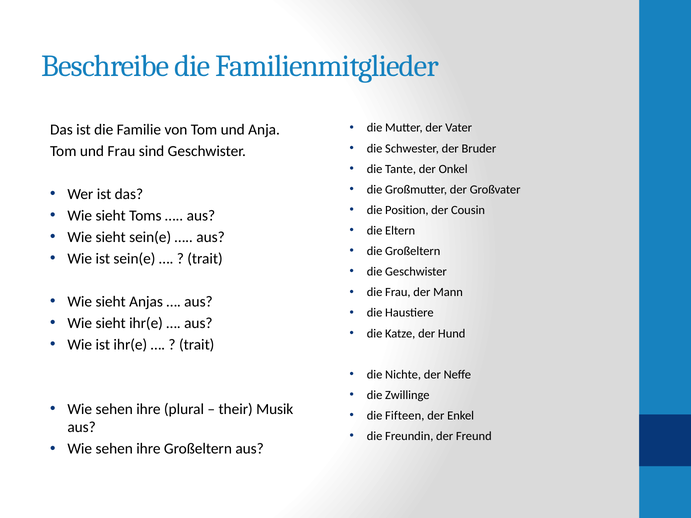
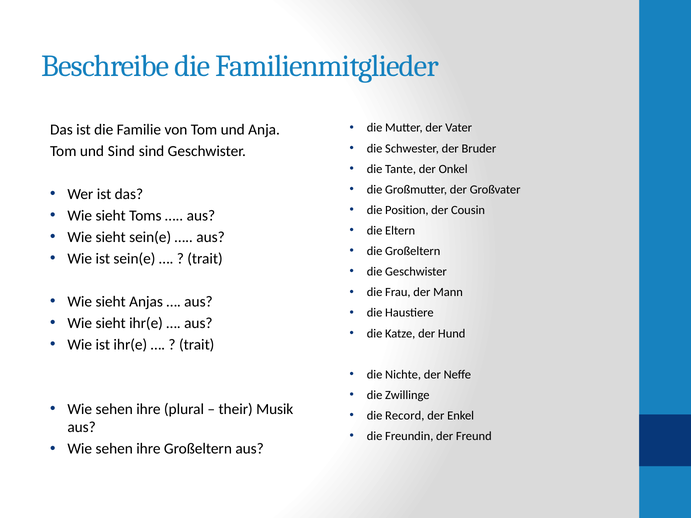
und Frau: Frau -> Sind (121, 151)
Fifteen: Fifteen -> Record (405, 416)
